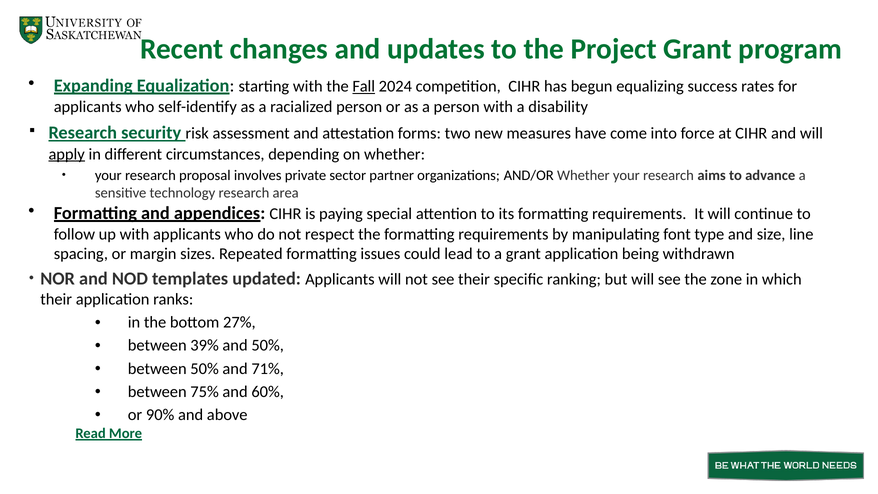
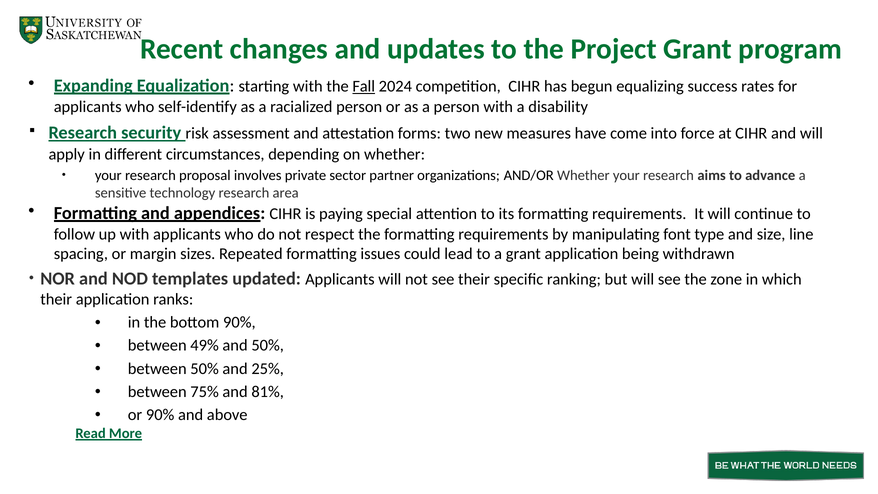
apply underline: present -> none (67, 154)
bottom 27%: 27% -> 90% (239, 322)
39%: 39% -> 49% (205, 345)
71%: 71% -> 25% (268, 369)
60%: 60% -> 81% (268, 392)
